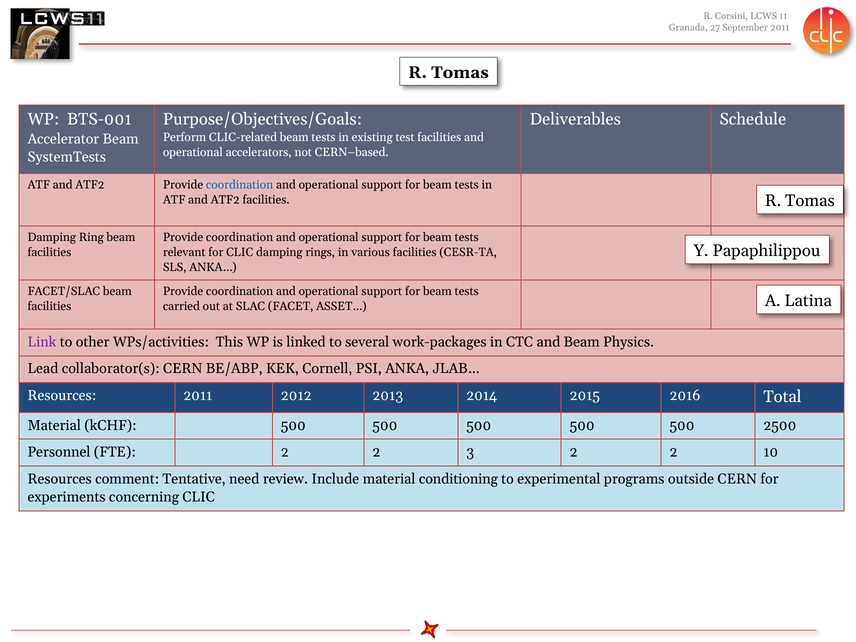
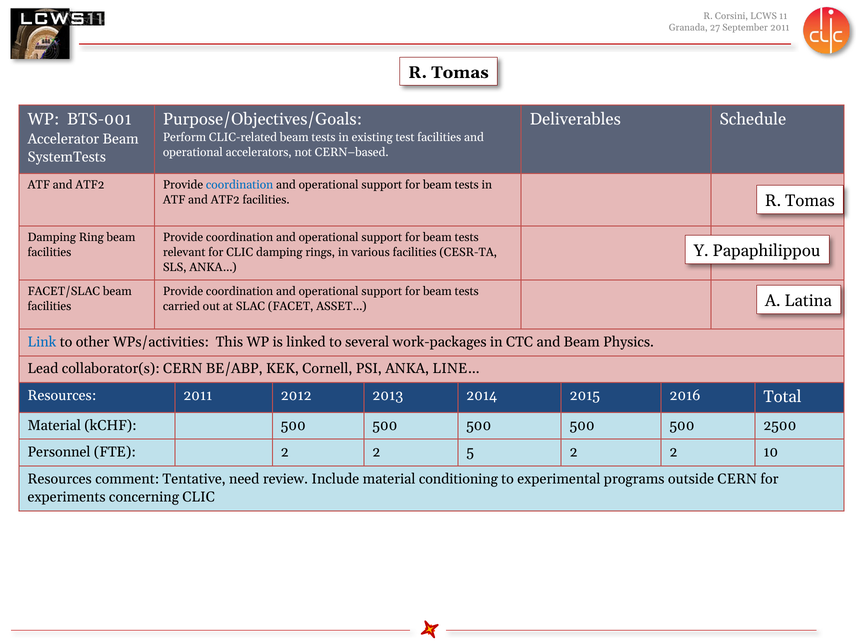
Link colour: purple -> blue (42, 342)
JLAB…: JLAB… -> LINE… (456, 369)
3: 3 -> 5 (470, 452)
